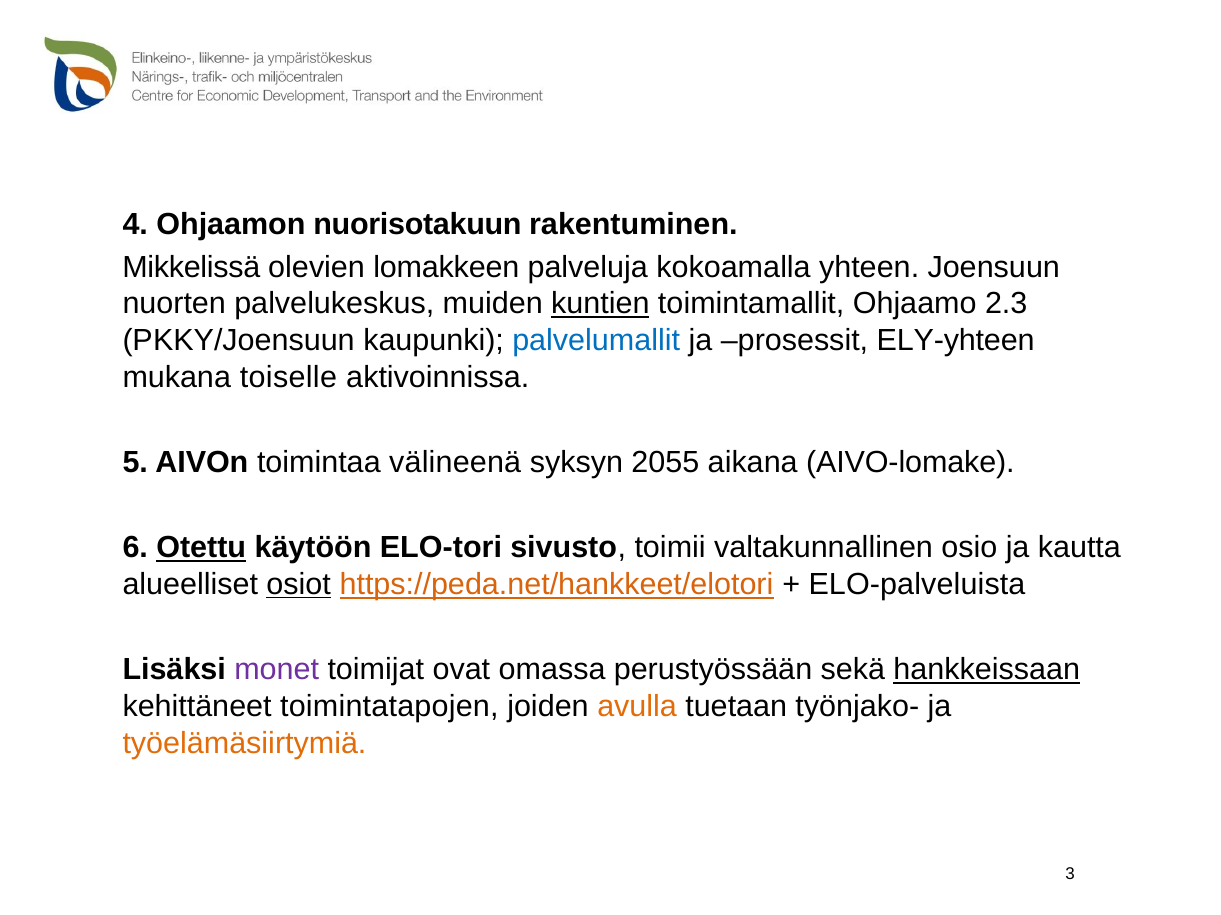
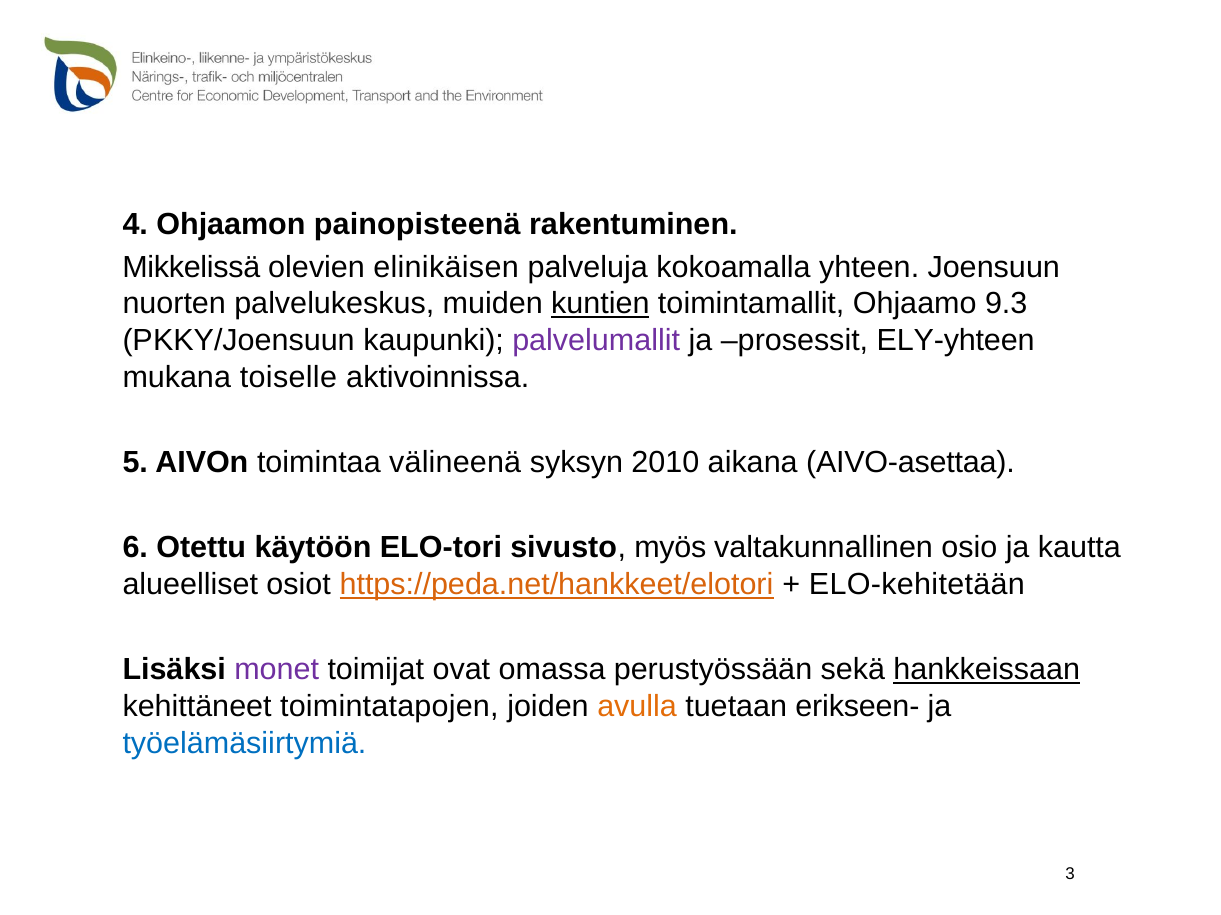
nuorisotakuun: nuorisotakuun -> painopisteenä (417, 225)
lomakkeen: lomakkeen -> elinikäisen (446, 267)
2.3: 2.3 -> 9.3 (1006, 304)
palvelumallit colour: blue -> purple (596, 341)
2055: 2055 -> 2010 (665, 463)
AIVO-lomake: AIVO-lomake -> AIVO-asettaa (910, 463)
Otettu underline: present -> none (201, 548)
toimii: toimii -> myös (670, 548)
osiot underline: present -> none (299, 585)
ELO-palveluista: ELO-palveluista -> ELO-kehitetään (917, 585)
työnjako-: työnjako- -> erikseen- (857, 707)
työelämäsiirtymiä colour: orange -> blue (244, 744)
